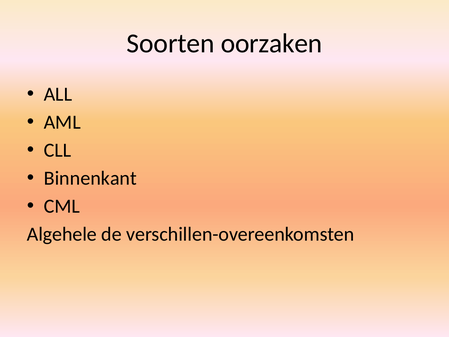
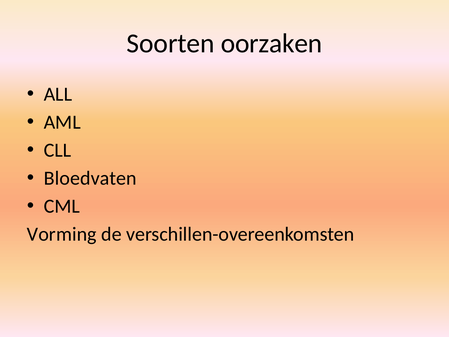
Binnenkant: Binnenkant -> Bloedvaten (90, 178)
Algehele: Algehele -> Vorming (62, 234)
